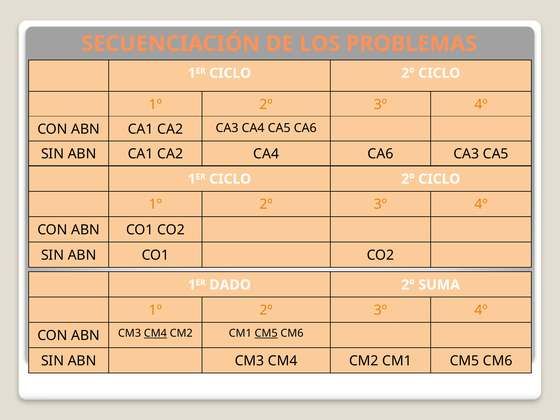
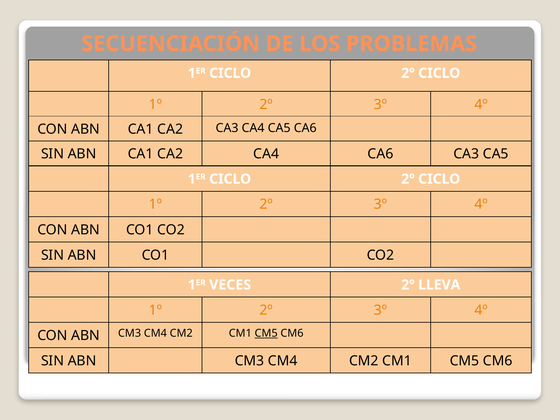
DADO: DADO -> VECES (230, 285)
SUMA: SUMA -> LLEVA (439, 285)
CM4 underline: present -> none (155, 333)
